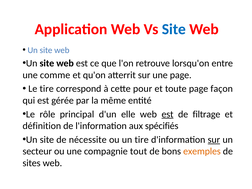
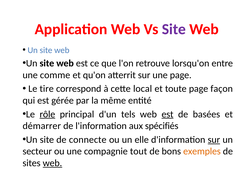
Site colour: blue -> purple (174, 29)
pour: pour -> local (143, 89)
rôle underline: none -> present (47, 114)
elle: elle -> tels (128, 114)
filtrage: filtrage -> basées (206, 114)
définition: définition -> démarrer (42, 126)
nécessite: nécessite -> connecte (88, 140)
un tire: tire -> elle (142, 140)
web underline: none -> present (52, 163)
